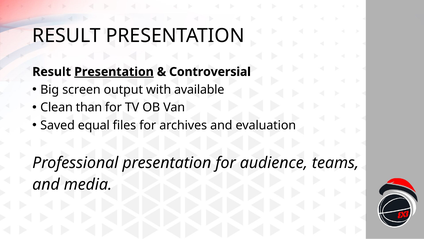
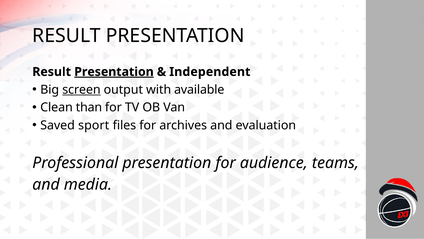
Controversial: Controversial -> Independent (210, 72)
screen underline: none -> present (81, 89)
equal: equal -> sport (94, 125)
